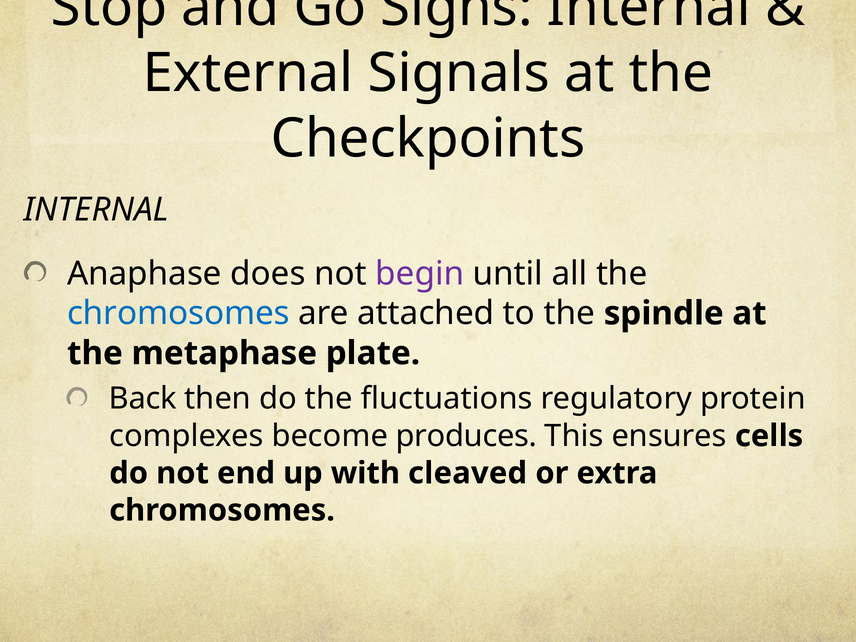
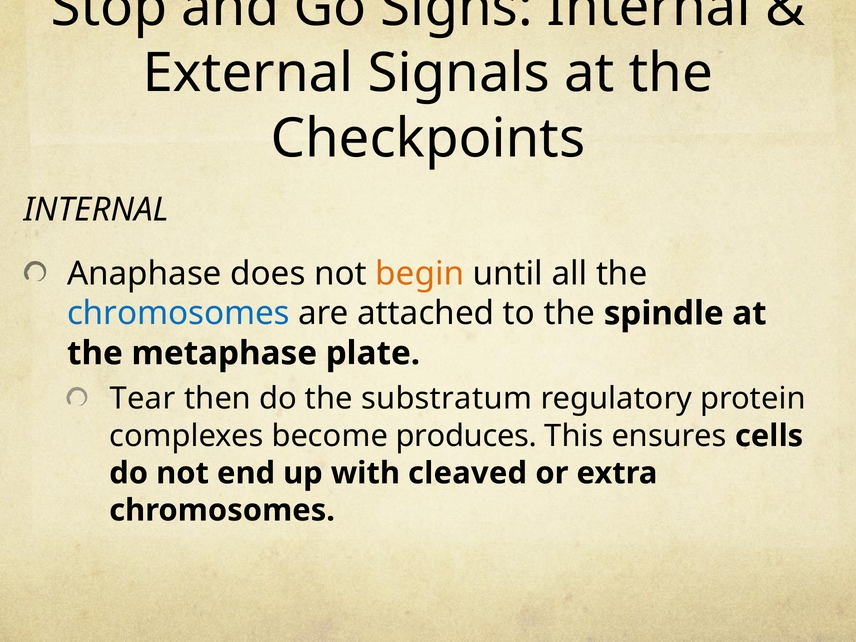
begin colour: purple -> orange (420, 274)
Back: Back -> Tear (143, 399)
fluctuations: fluctuations -> substratum (446, 399)
